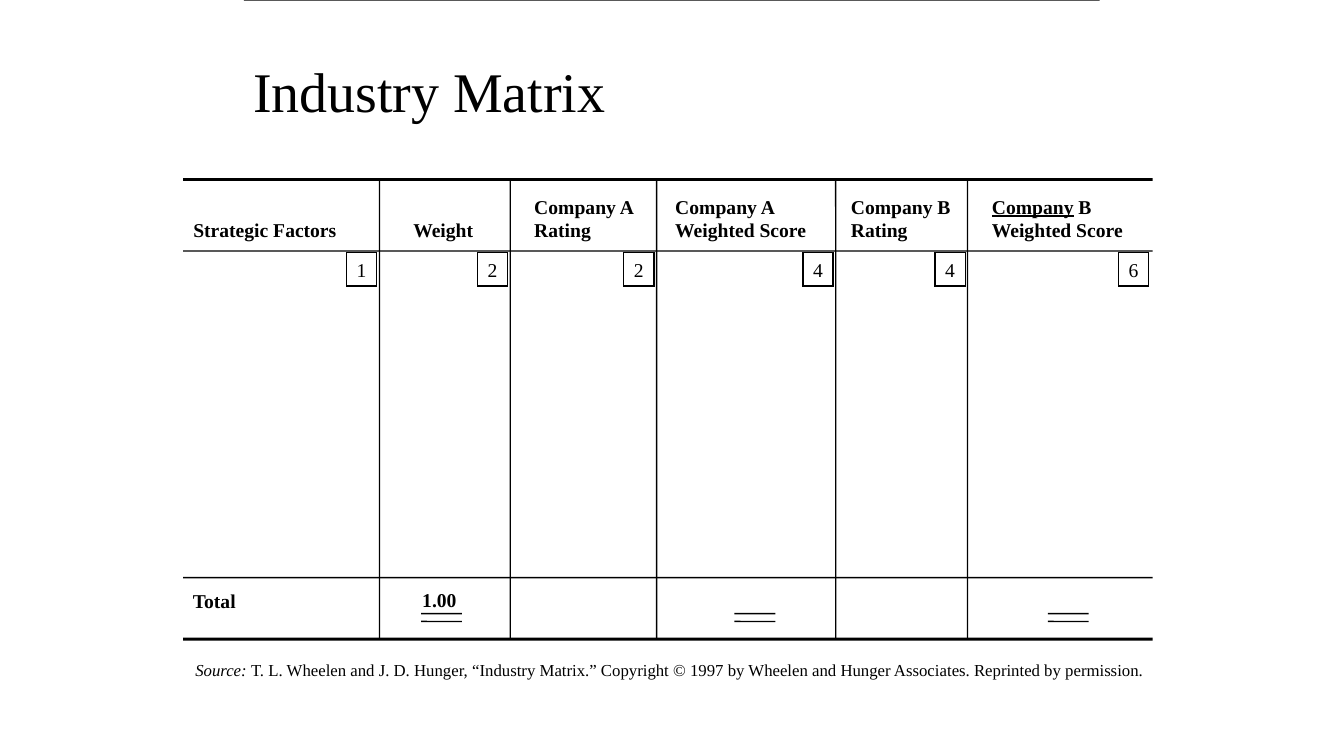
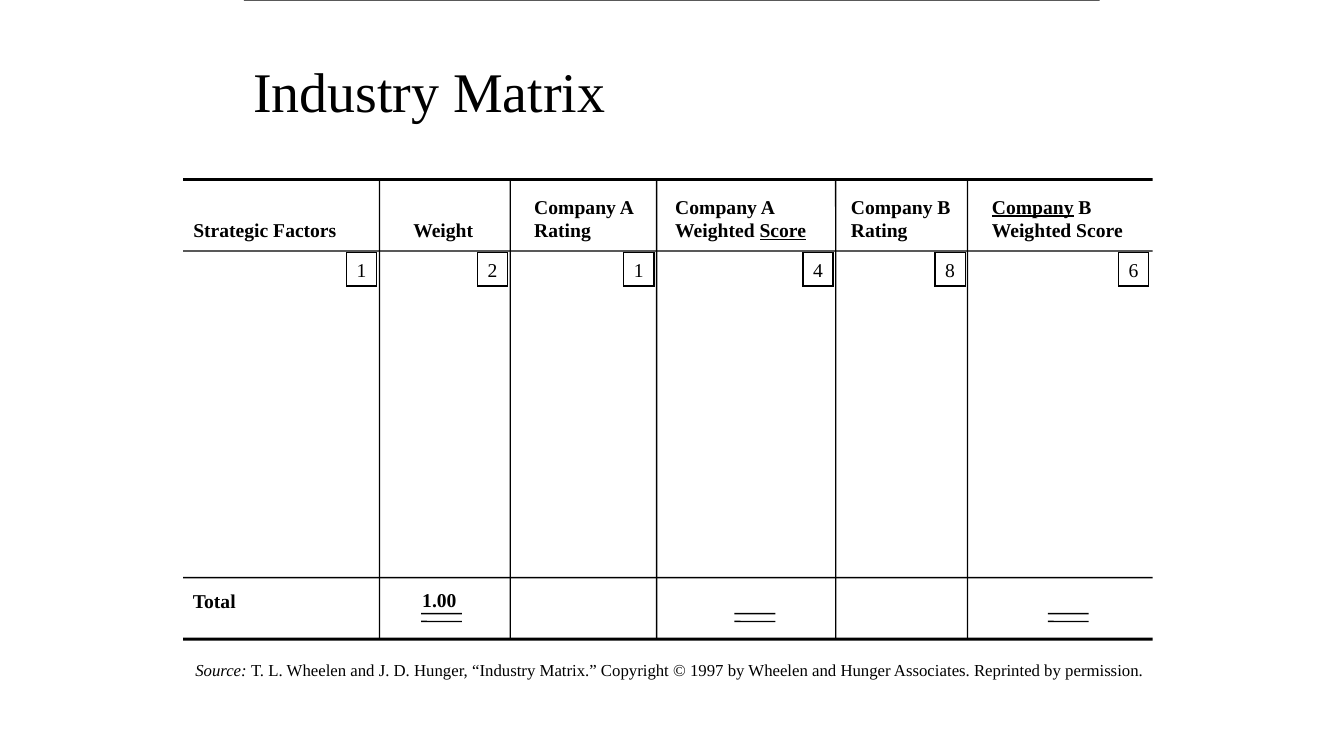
Score underline: none -> present (783, 231)
2 2: 2 -> 1 (639, 271)
4 4: 4 -> 8 (950, 271)
